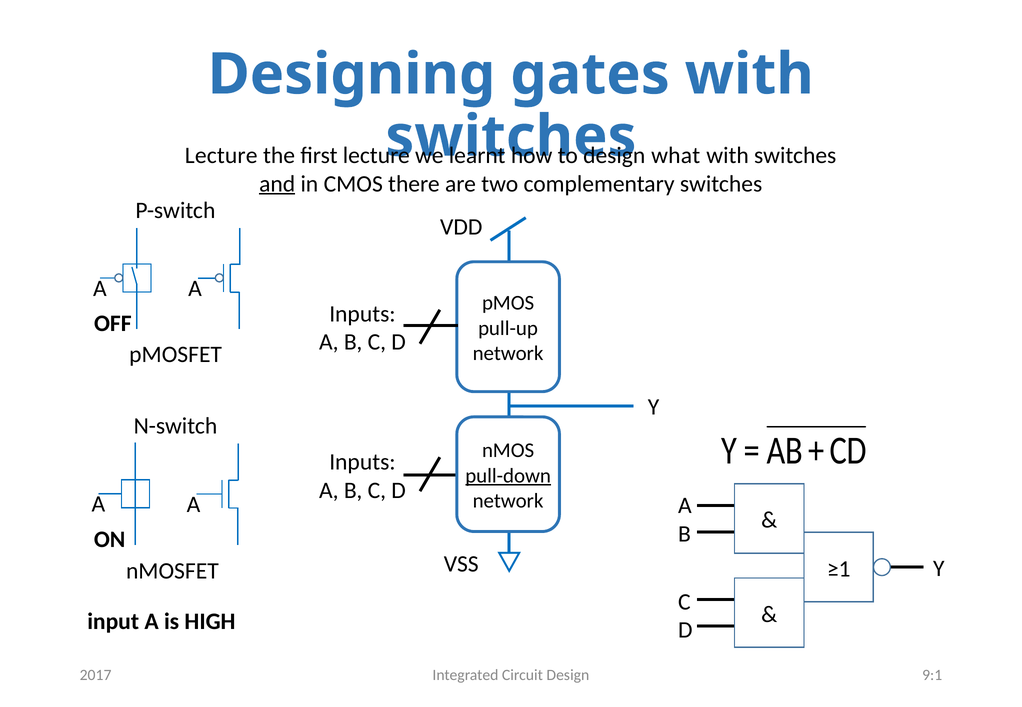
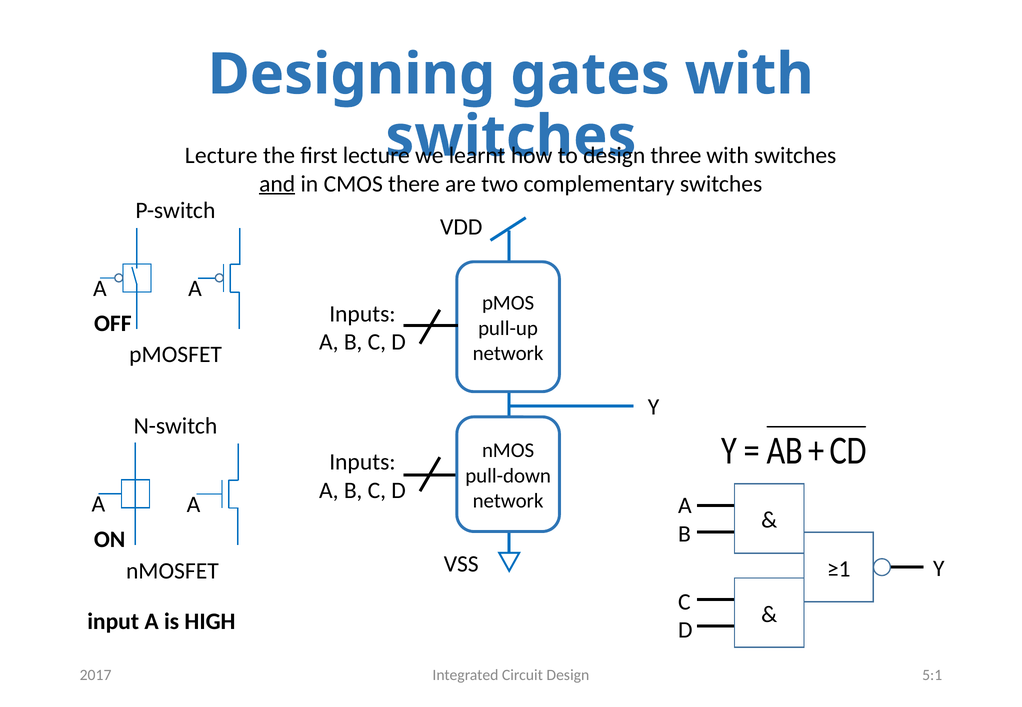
what: what -> three (676, 156)
pull-down underline: present -> none (508, 476)
9:1: 9:1 -> 5:1 (932, 676)
